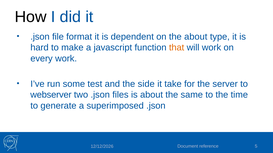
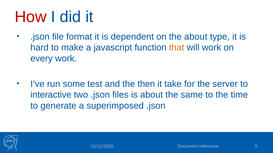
How colour: black -> red (31, 17)
side: side -> then (146, 84)
webserver: webserver -> interactive (51, 95)
